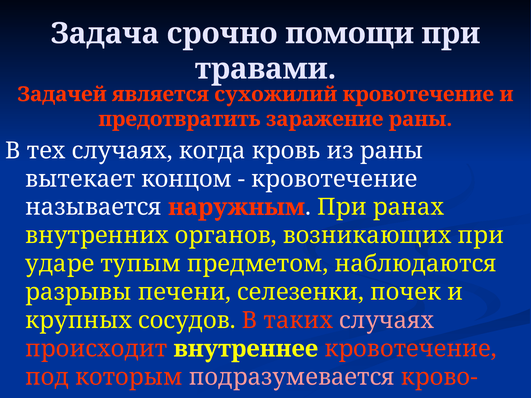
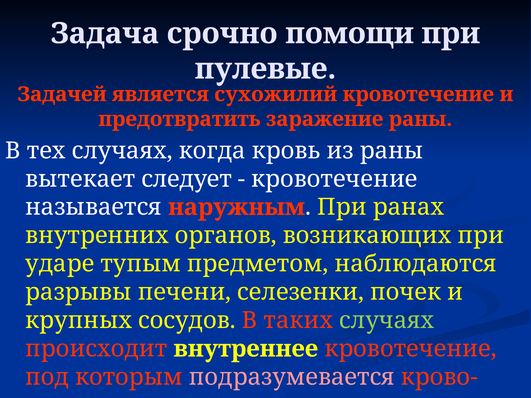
травами: травами -> пулевые (265, 69)
концом: концом -> следует (187, 179)
случаях colour: pink -> light green (387, 321)
